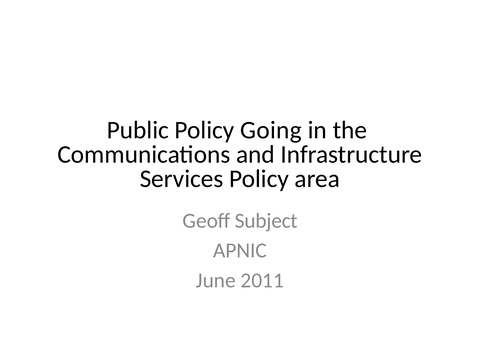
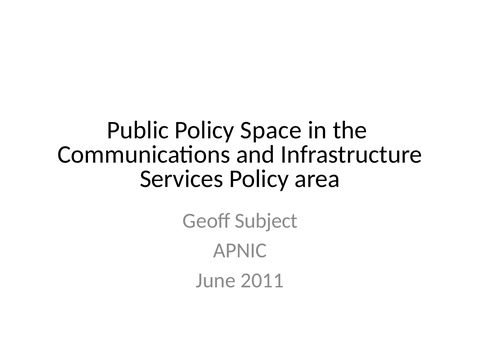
Going: Going -> Space (271, 130)
